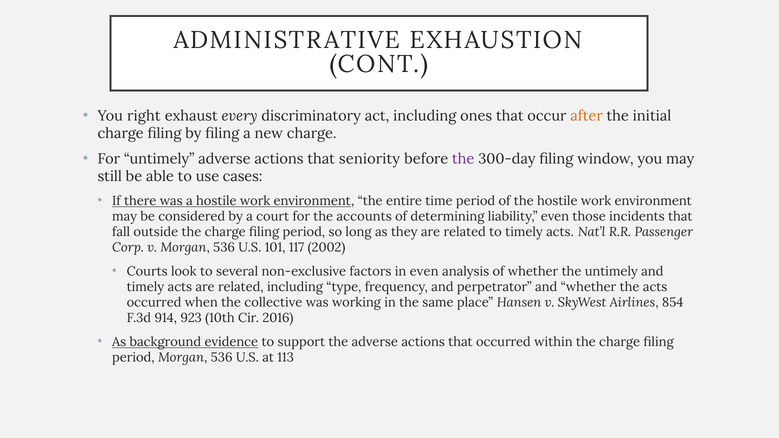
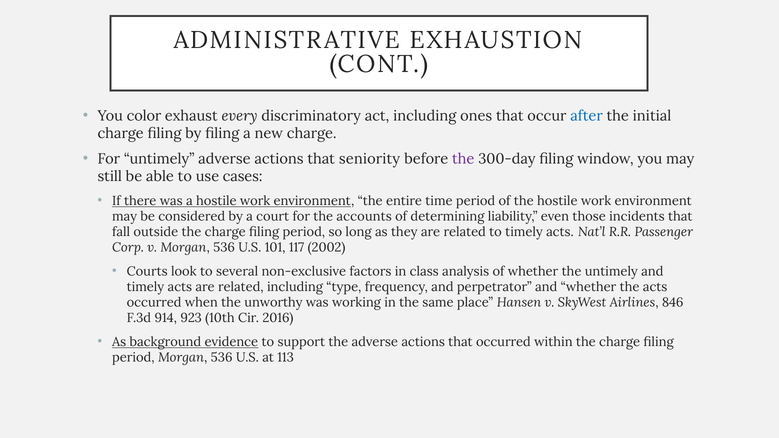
right: right -> color (144, 116)
after colour: orange -> blue (587, 116)
in even: even -> class (424, 271)
collective: collective -> unworthy (273, 303)
854: 854 -> 846 (673, 303)
